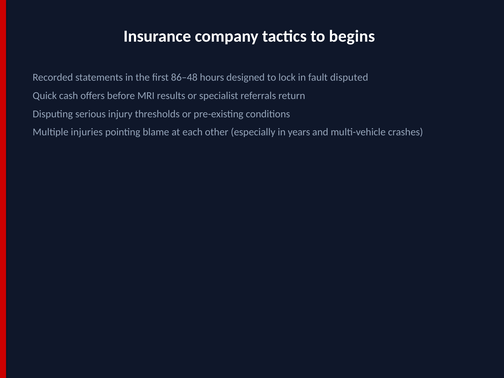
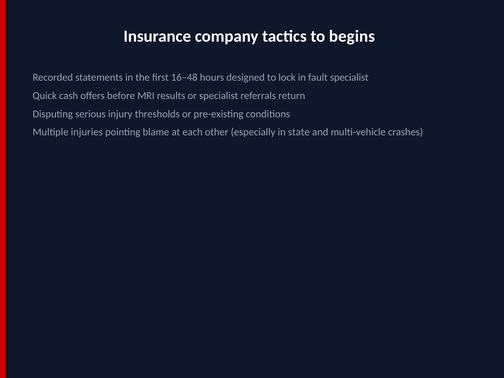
86–48: 86–48 -> 16–48 (184, 78)
fault disputed: disputed -> specialist (349, 78)
years: years -> state (299, 132)
